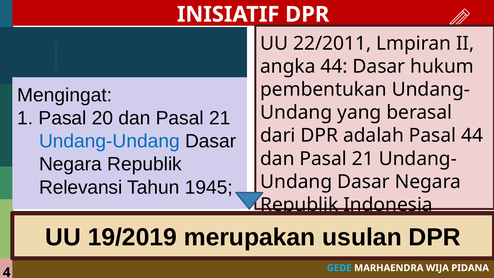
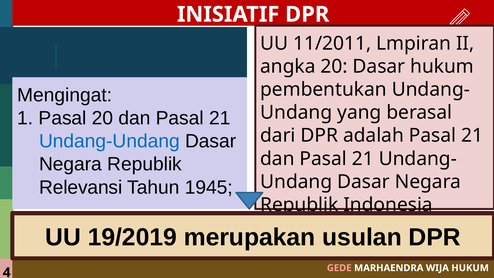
22/2011: 22/2011 -> 11/2011 (332, 43)
angka 44: 44 -> 20 (334, 66)
adalah Pasal 44: 44 -> 21 (472, 136)
GEDE colour: light blue -> pink (339, 268)
WIJA PIDANA: PIDANA -> HUKUM (470, 268)
